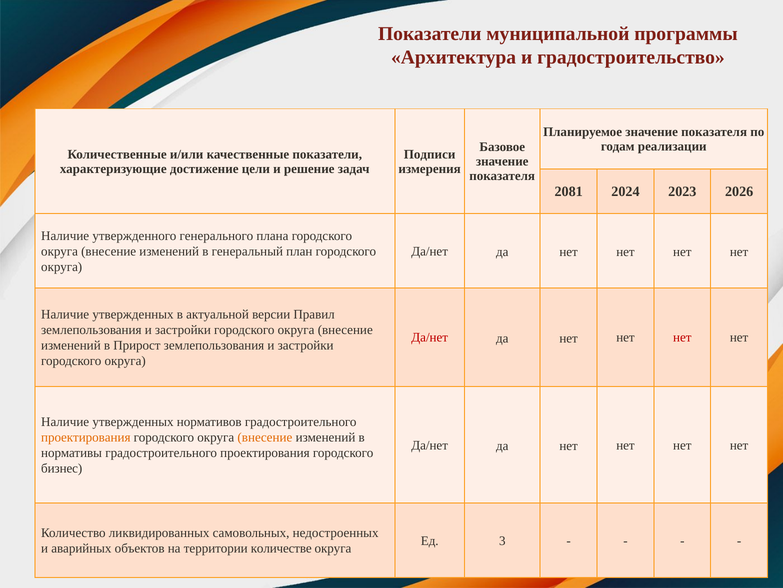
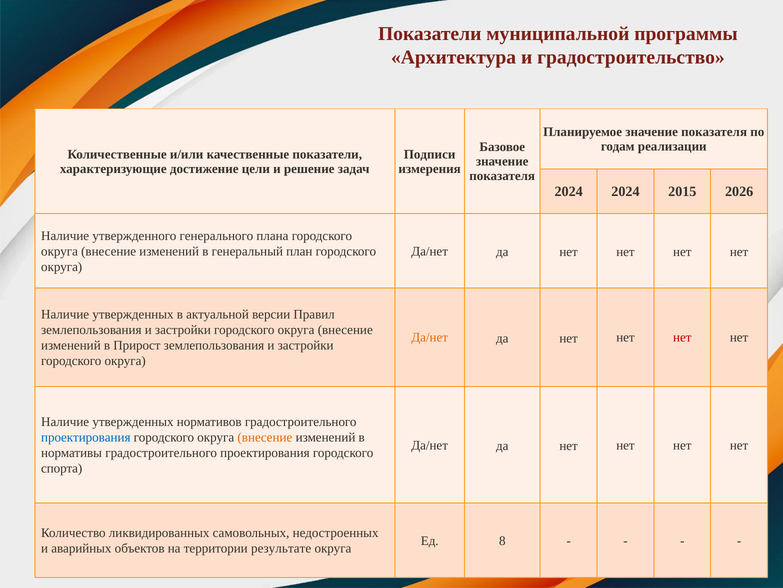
2081: 2081 -> 2024 (569, 192)
2023: 2023 -> 2015 (682, 192)
Да/нет colour: red -> orange (430, 337)
проектирования colour: orange -> blue (86, 437)
бизнес: бизнес -> спорта (62, 468)
3: 3 -> 8 (502, 540)
количестве: количестве -> результате (281, 548)
